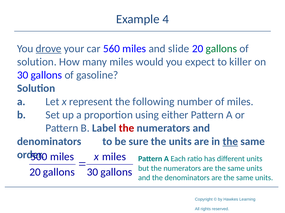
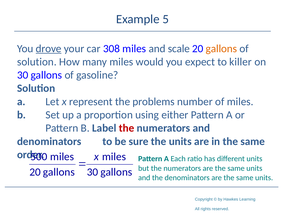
4: 4 -> 5 (166, 19)
560: 560 -> 308 (111, 49)
slide: slide -> scale (179, 49)
gallons colour: green -> orange (221, 49)
following: following -> problems (154, 102)
the underline: present -> none (230, 142)
